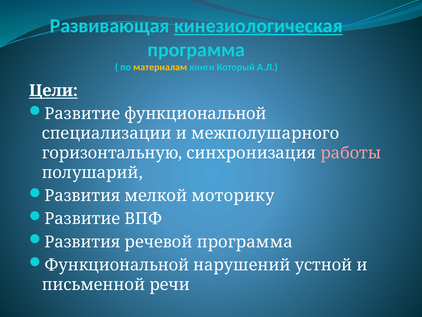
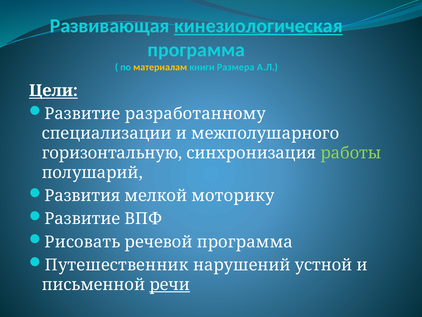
Который: Который -> Размера (236, 67)
Развитие функциональной: функциональной -> разработанному (195, 113)
работы colour: pink -> light green (351, 153)
Развития: Развития -> Рисовать (82, 242)
Функциональной: Функциональной -> Путешественник (117, 265)
речи underline: none -> present (170, 284)
